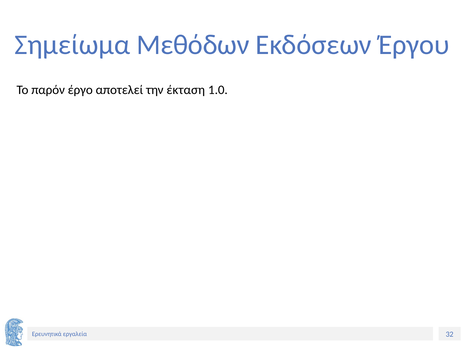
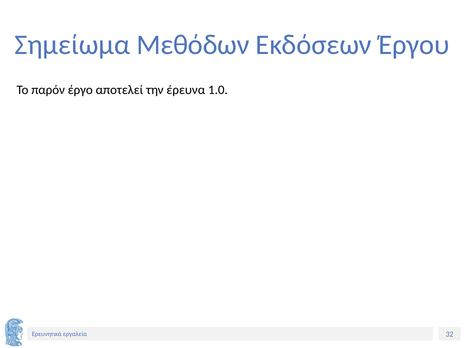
έκταση: έκταση -> έρευνα (186, 90)
